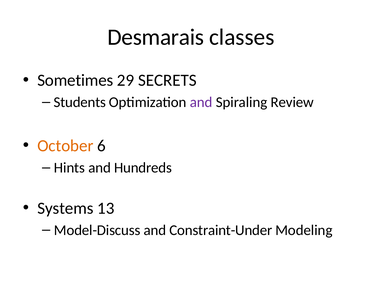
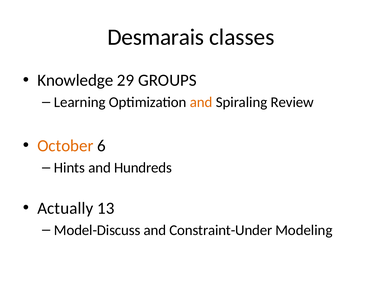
Sometimes: Sometimes -> Knowledge (75, 80)
SECRETS: SECRETS -> GROUPS (167, 80)
Students: Students -> Learning (80, 102)
and colour: purple -> orange (201, 102)
Systems: Systems -> Actually (65, 208)
